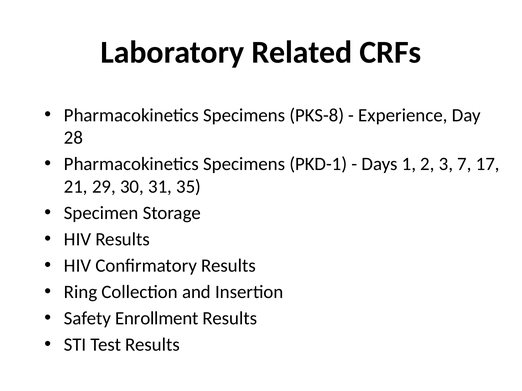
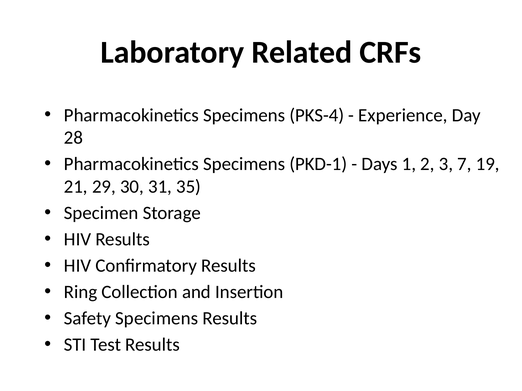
PKS-8: PKS-8 -> PKS-4 (317, 115)
17: 17 -> 19 (488, 164)
Safety Enrollment: Enrollment -> Specimens (157, 319)
